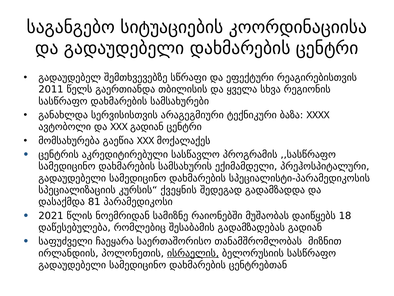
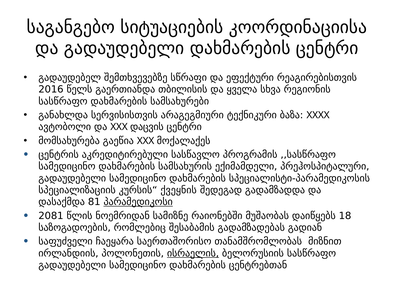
2011: 2011 -> 2016 (51, 89)
XXX გადიან: გადიან -> დაცვის (147, 127)
პარამედიკოსი underline: none -> present (138, 202)
2021: 2021 -> 2081 (51, 215)
დაწესებულება: დაწესებულება -> საზოგადოების (75, 227)
